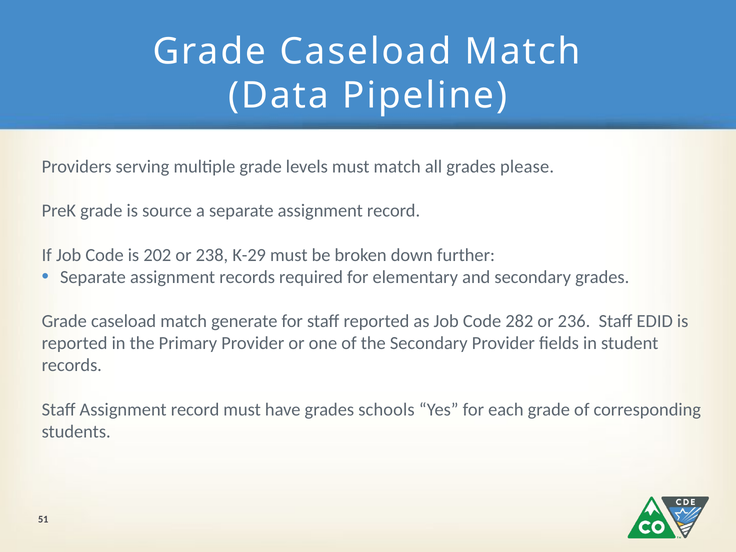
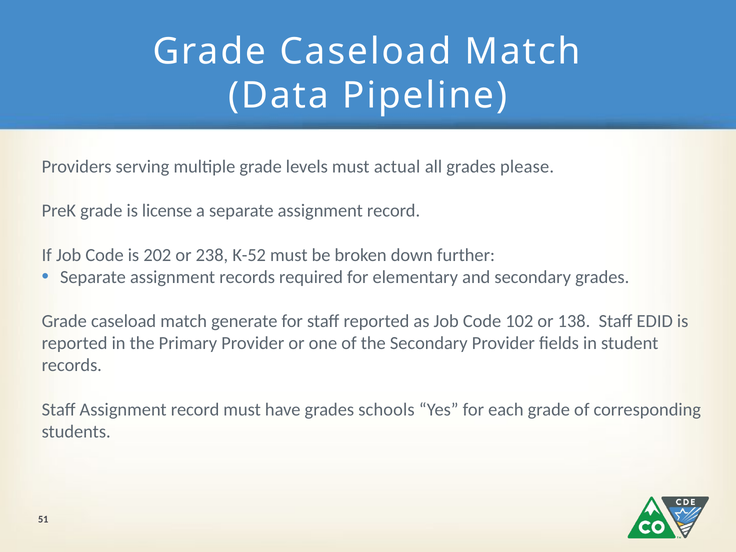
must match: match -> actual (397, 167)
source: source -> license (167, 211)
K-29: K-29 -> K-52 (249, 255)
282: 282 -> 102 (519, 321)
236: 236 -> 138 (574, 321)
